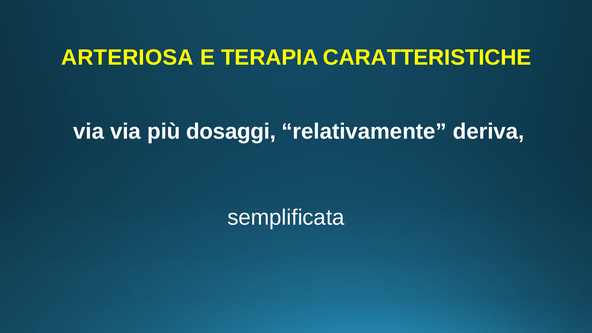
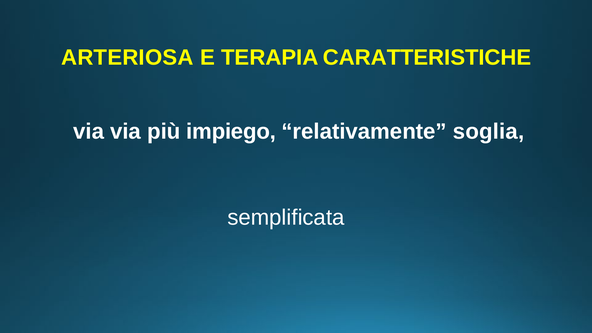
dosaggi: dosaggi -> impiego (231, 132)
deriva: deriva -> soglia (489, 132)
